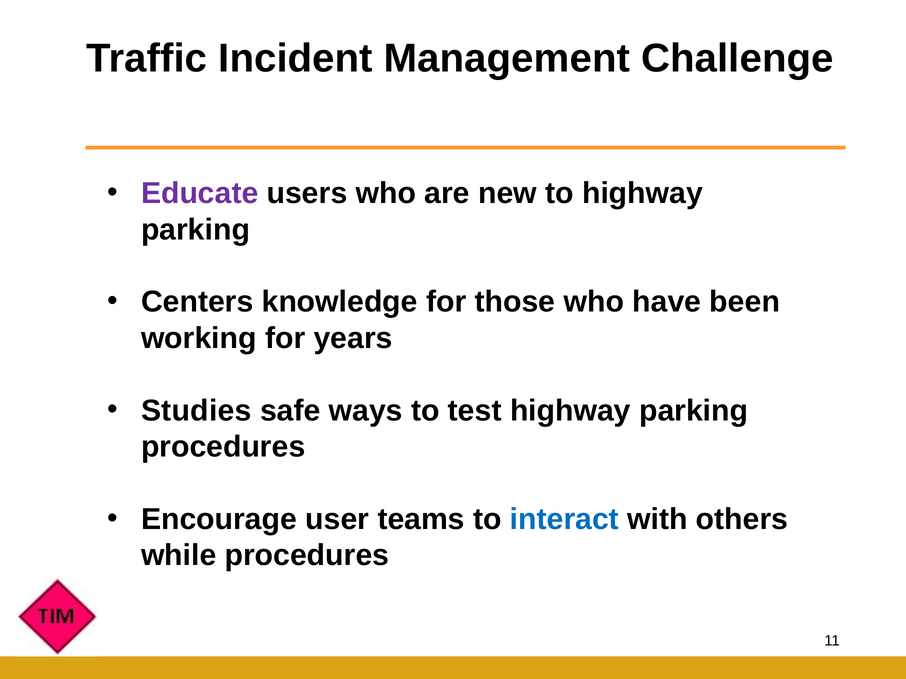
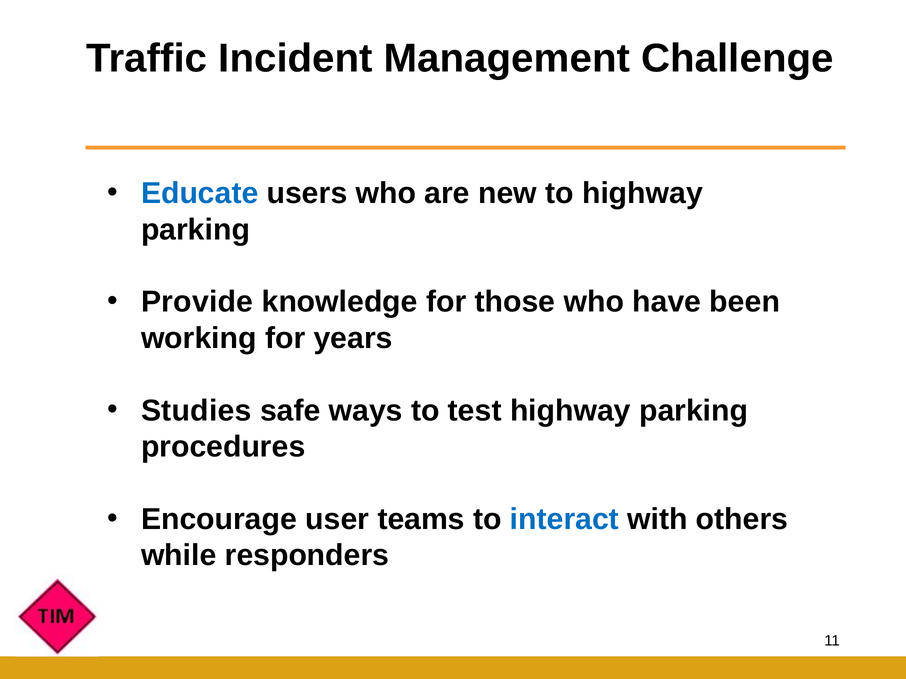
Educate colour: purple -> blue (200, 193)
Centers: Centers -> Provide (197, 302)
while procedures: procedures -> responders (307, 556)
